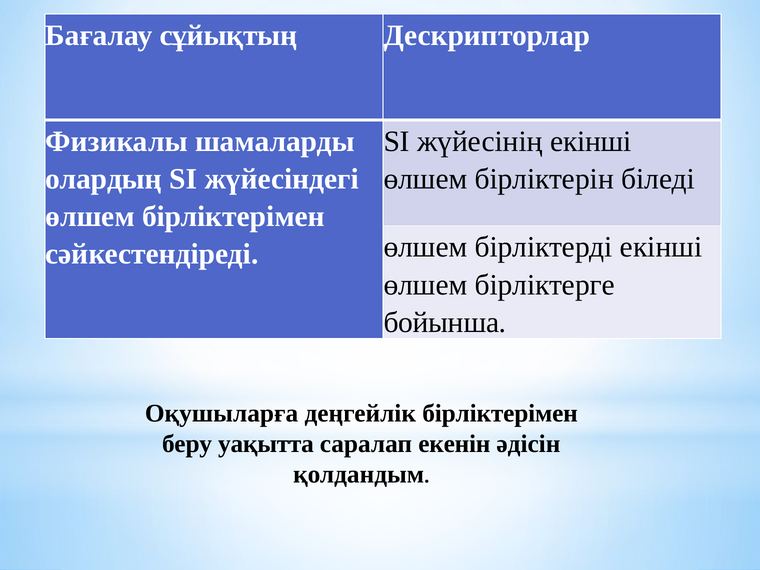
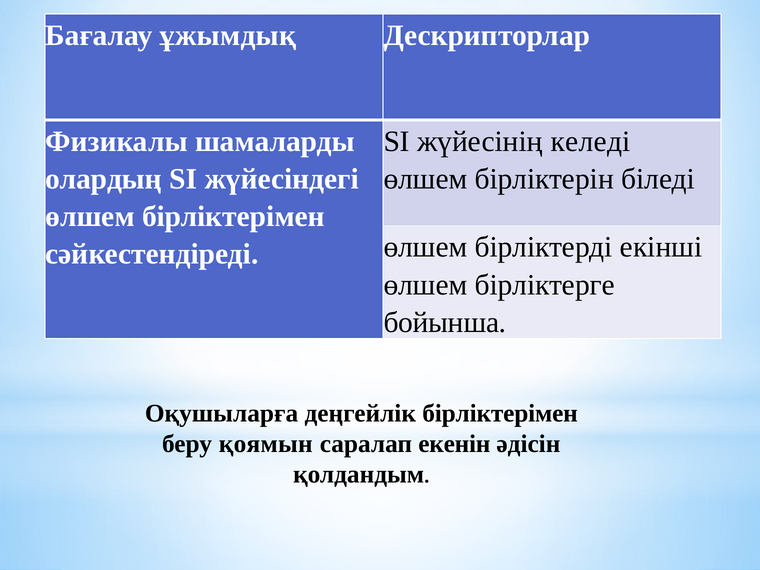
сұйықтың: сұйықтың -> ұжымдық (228, 36)
жүйесінің екінші: екінші -> келеді (591, 141)
уақытта: уақытта -> қоямын (266, 444)
